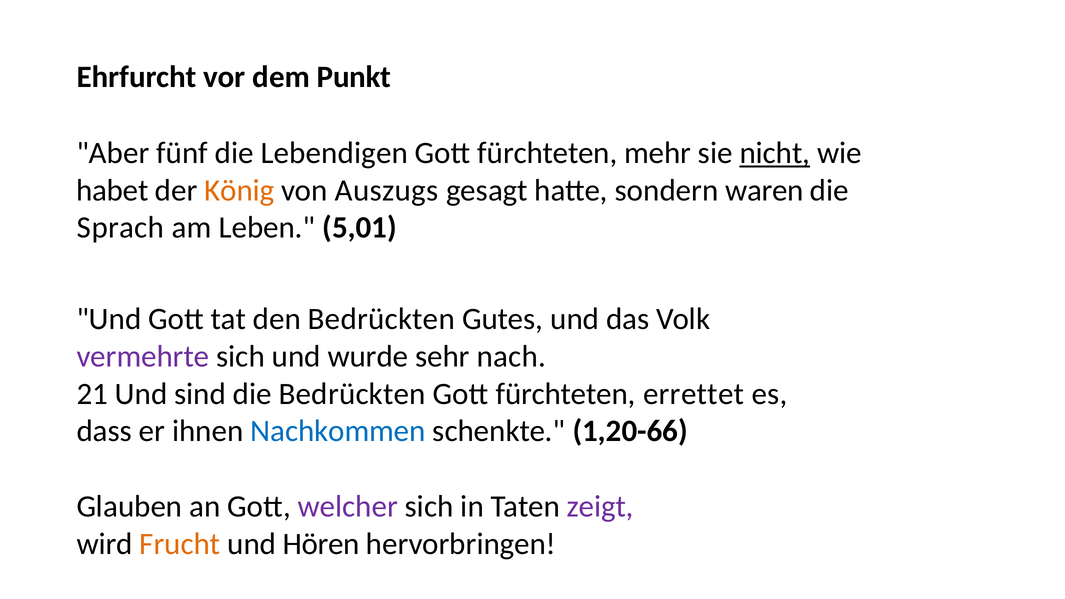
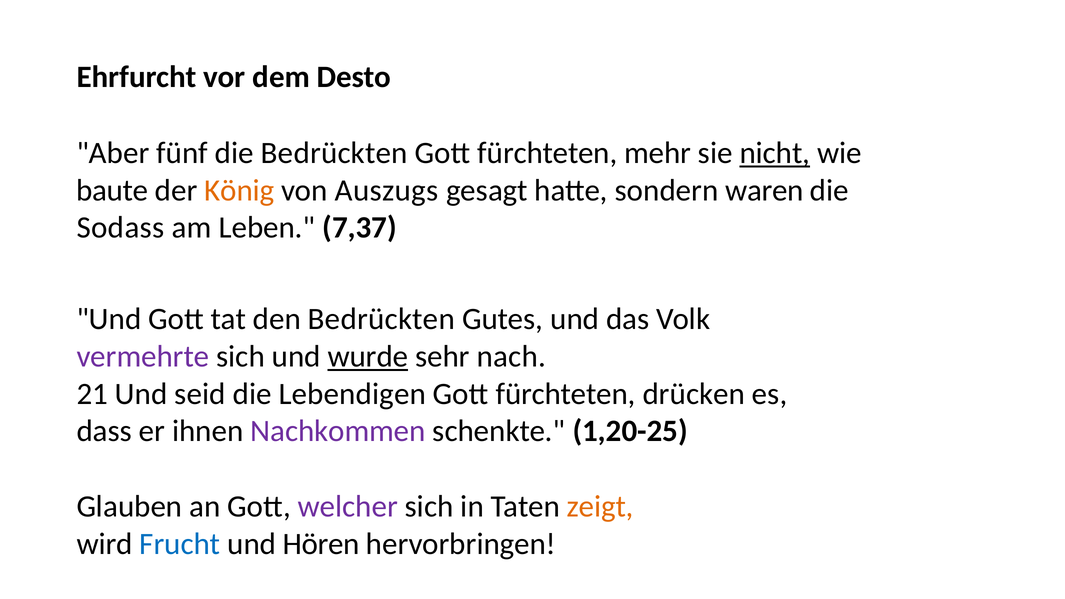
Punkt: Punkt -> Desto (354, 77)
die Lebendigen: Lebendigen -> Bedrückten (334, 153)
habet: habet -> baute (112, 190)
Sprach: Sprach -> Sodass (121, 228)
5,01: 5,01 -> 7,37 (360, 228)
wurde underline: none -> present (368, 357)
sind: sind -> seid (200, 394)
die Bedrückten: Bedrückten -> Lebendigen (352, 394)
errettet: errettet -> drücken (694, 394)
Nachkommen colour: blue -> purple (338, 431)
1,20-66: 1,20-66 -> 1,20-25 (630, 431)
zeigt colour: purple -> orange (600, 507)
Frucht colour: orange -> blue (180, 544)
